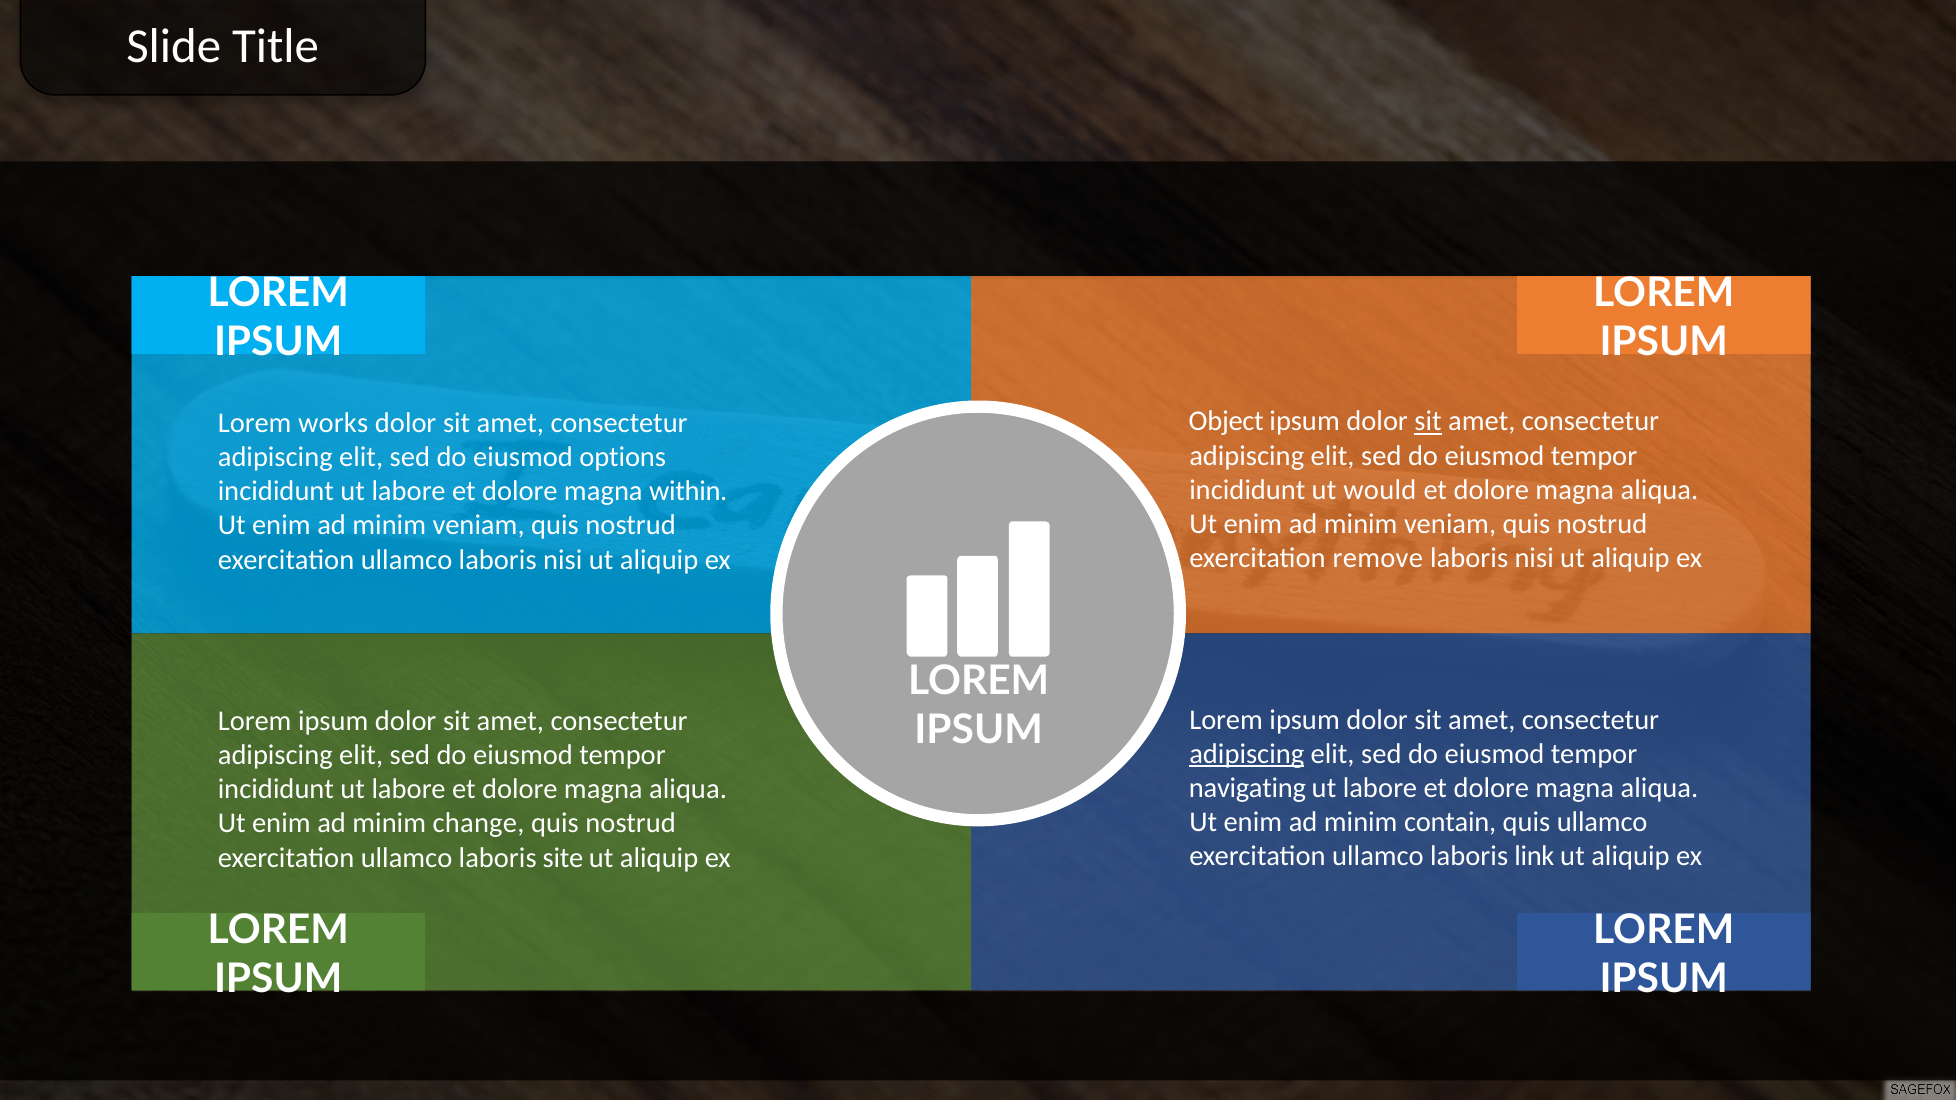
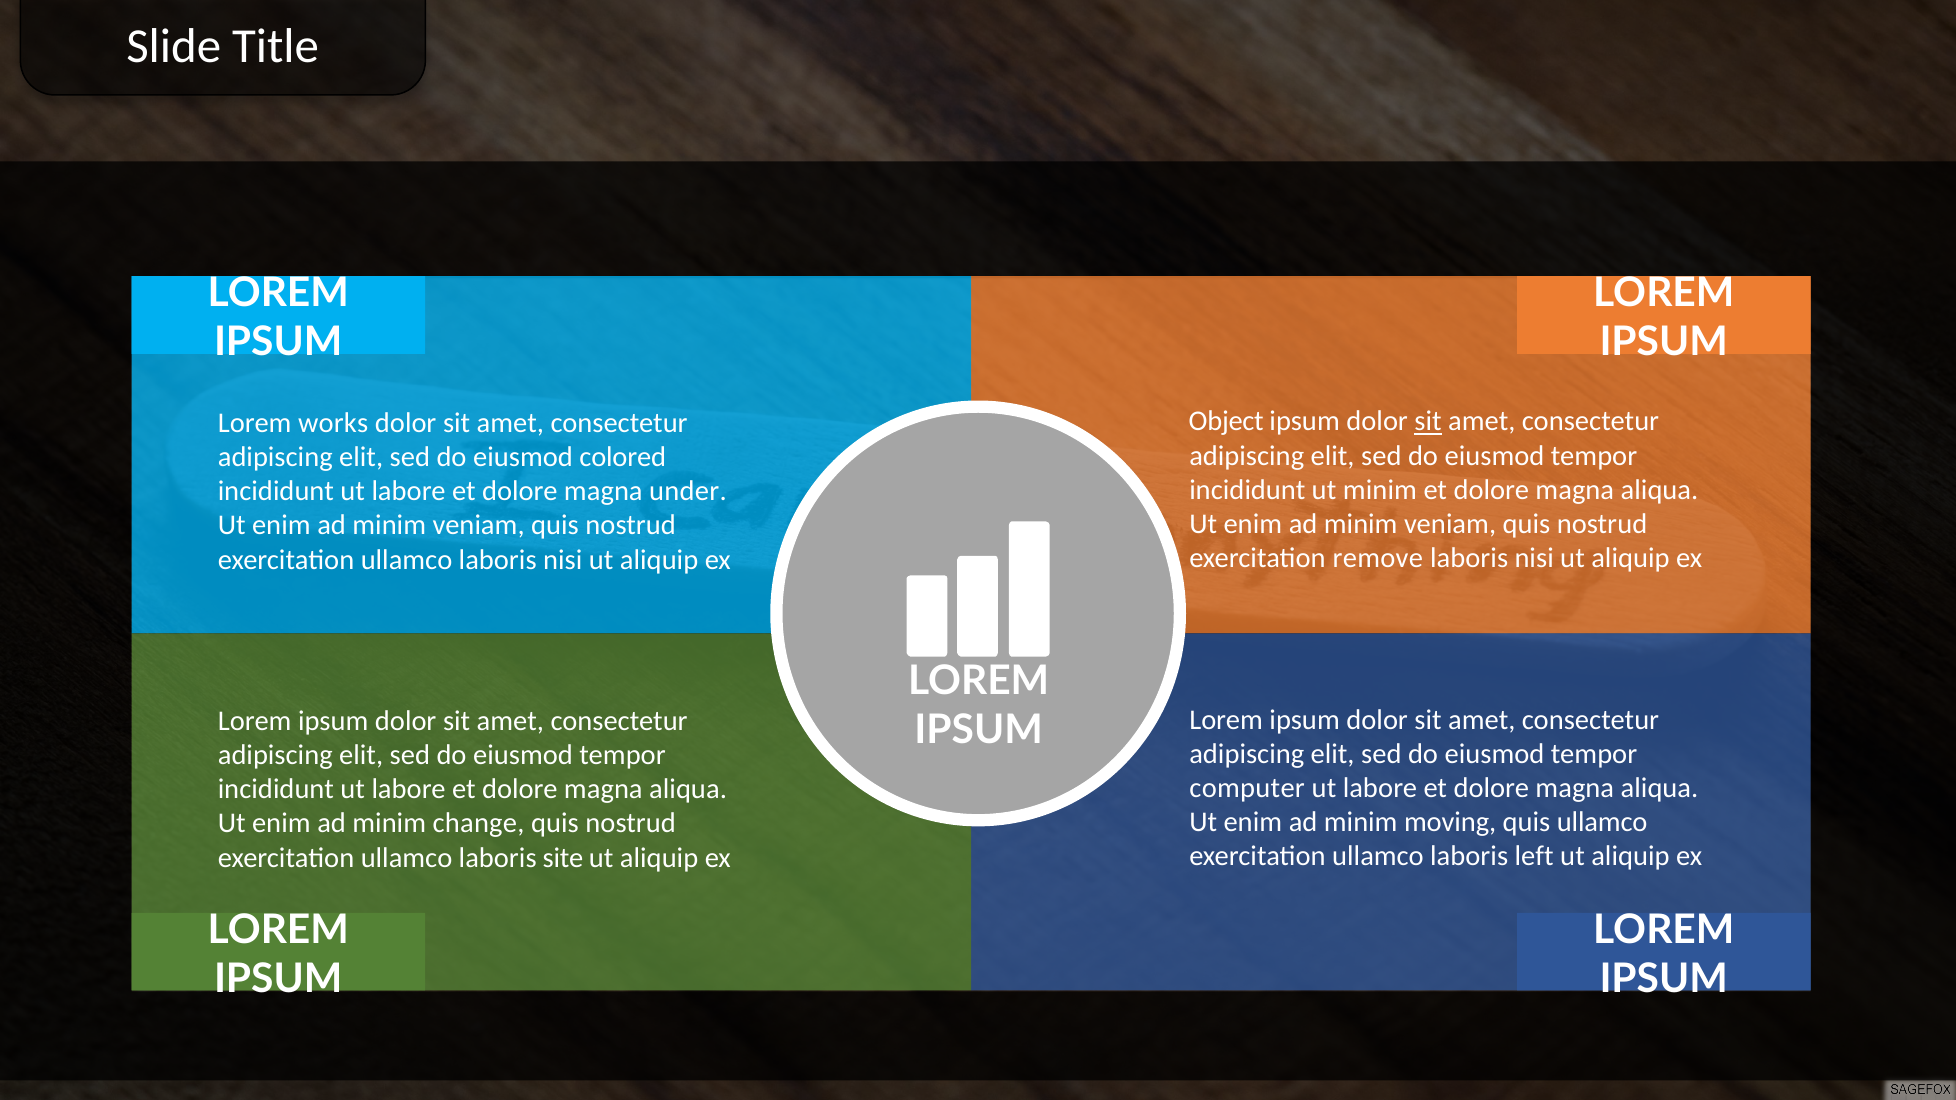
options: options -> colored (623, 457)
ut would: would -> minim (1380, 490)
within: within -> under (688, 491)
adipiscing underline: present -> none (1247, 754)
navigating: navigating -> computer (1247, 788)
contain: contain -> moving (1450, 822)
link: link -> left (1534, 857)
